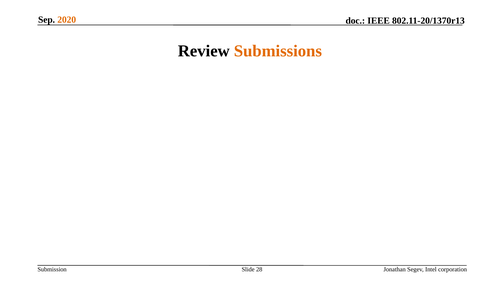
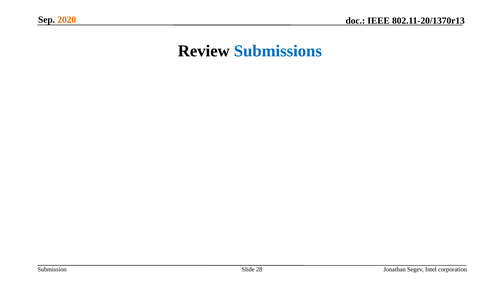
Submissions colour: orange -> blue (278, 51)
